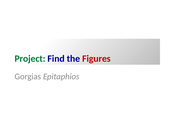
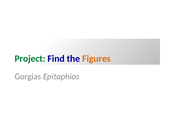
Figures colour: red -> orange (96, 59)
